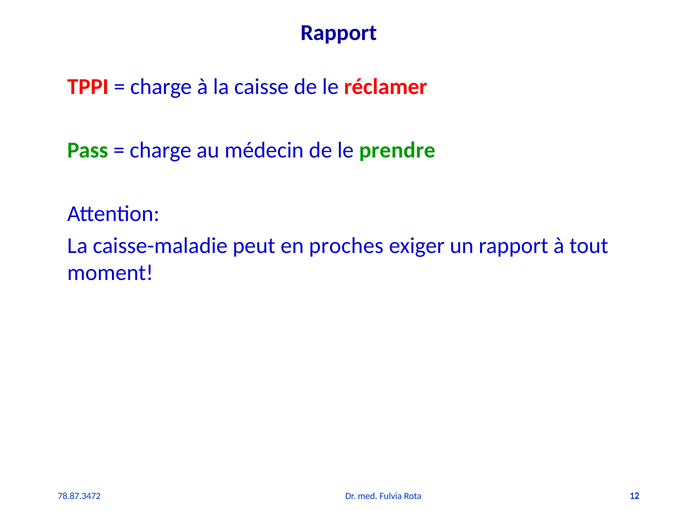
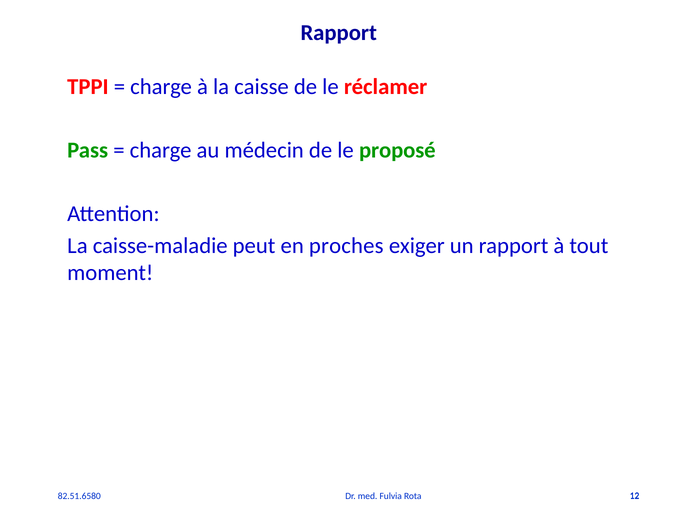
prendre: prendre -> proposé (397, 150)
78.87.3472: 78.87.3472 -> 82.51.6580 (79, 496)
